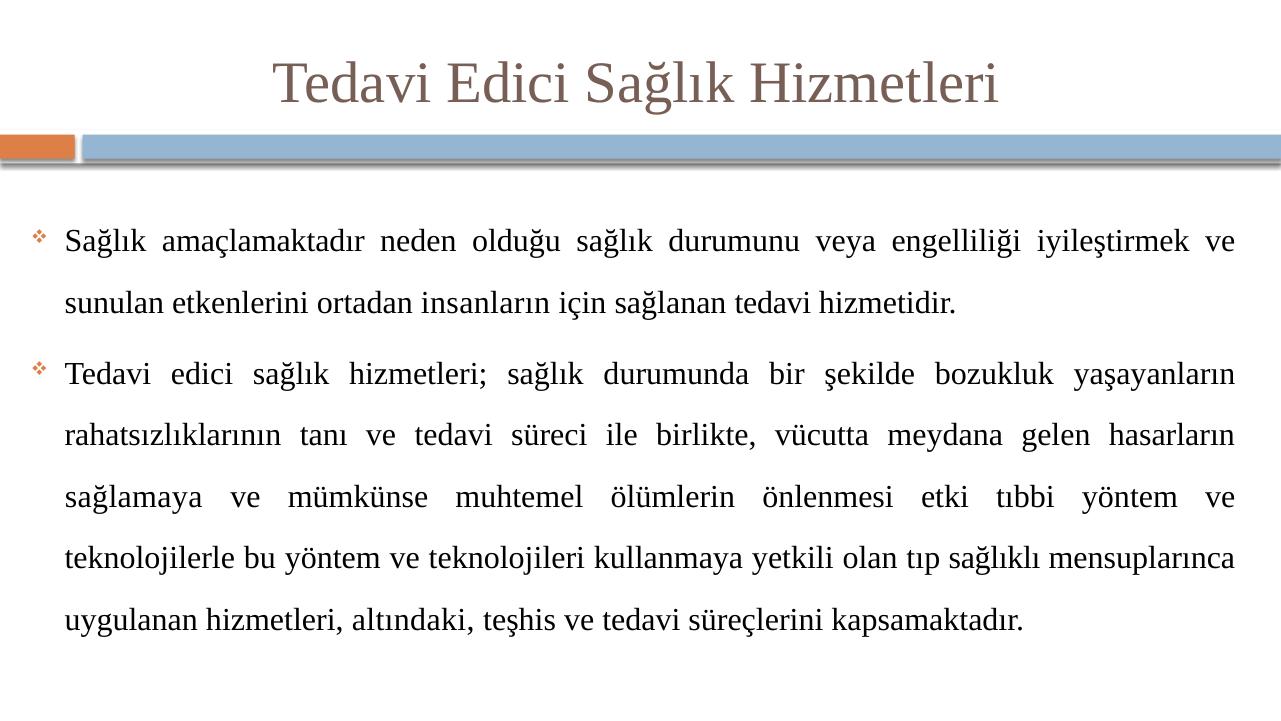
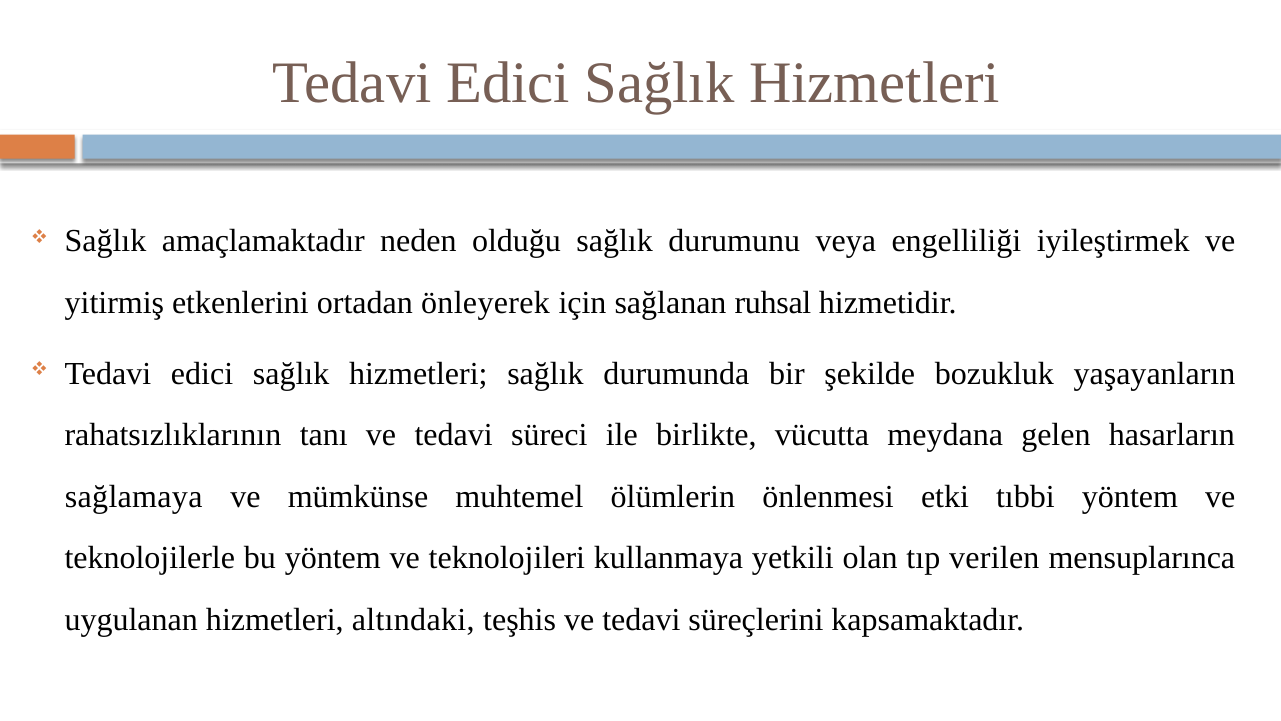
sunulan: sunulan -> yitirmiş (114, 303)
insanların: insanların -> önleyerek (486, 303)
sağlanan tedavi: tedavi -> ruhsal (773, 303)
sağlıklı: sağlıklı -> verilen (994, 558)
